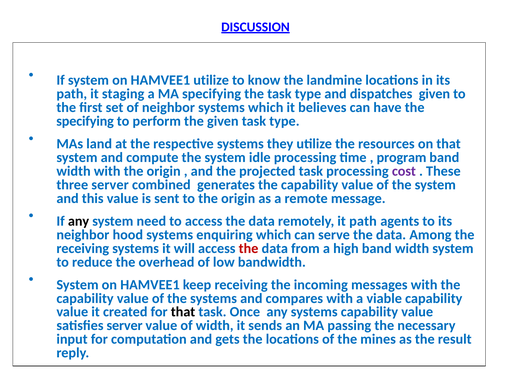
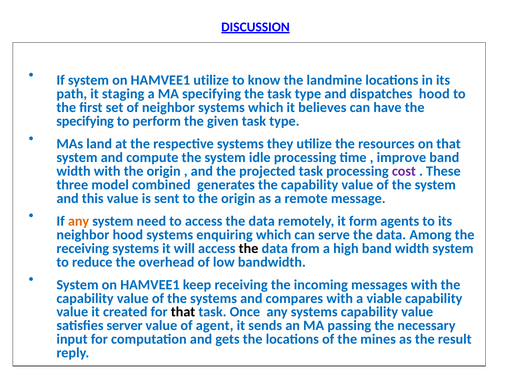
dispatches given: given -> hood (434, 94)
program: program -> improve (401, 158)
three server: server -> model (110, 185)
any colour: black -> orange (79, 221)
it path: path -> form (363, 221)
the colour: red -> black (249, 249)
of width: width -> agent (215, 326)
